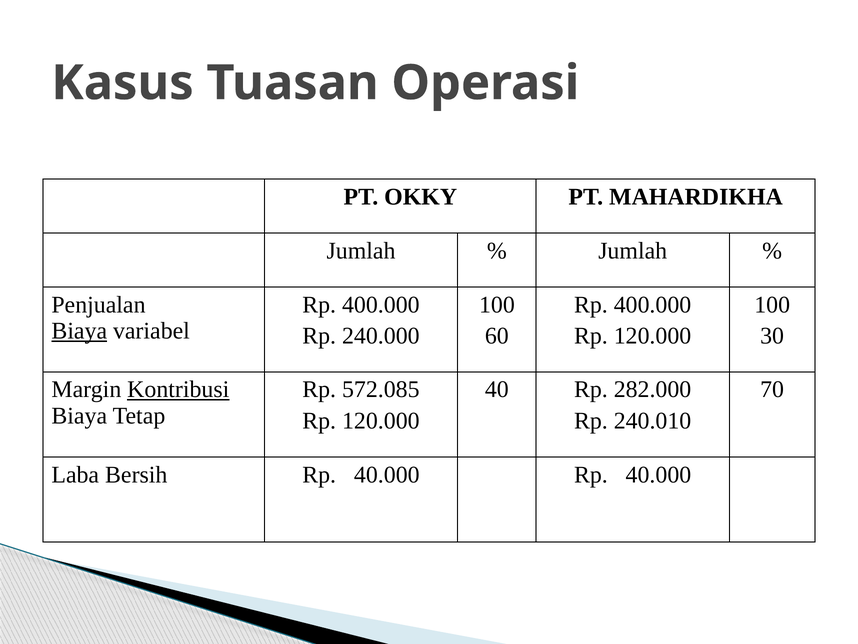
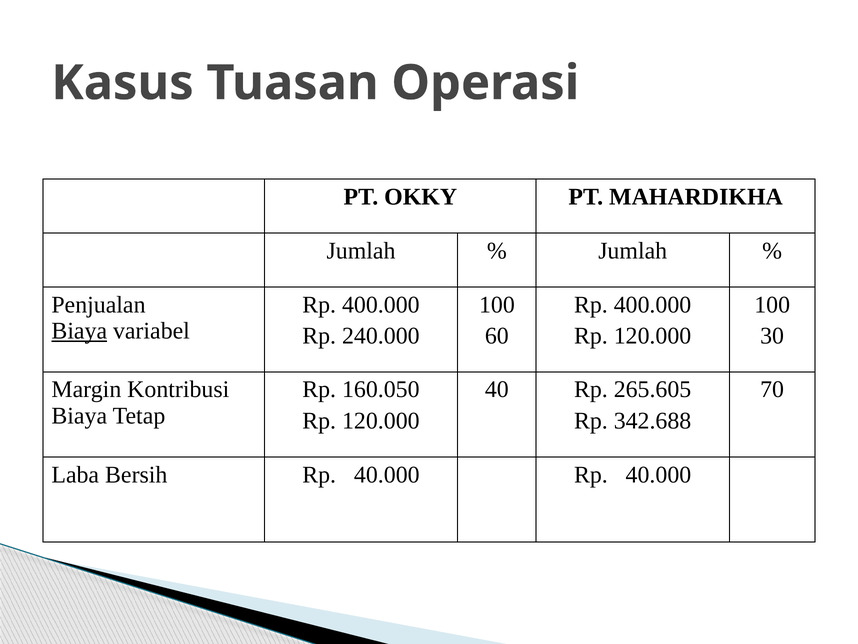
Kontribusi underline: present -> none (178, 389)
572.085: 572.085 -> 160.050 (381, 389)
282.000: 282.000 -> 265.605 (653, 389)
240.010: 240.010 -> 342.688 (653, 420)
